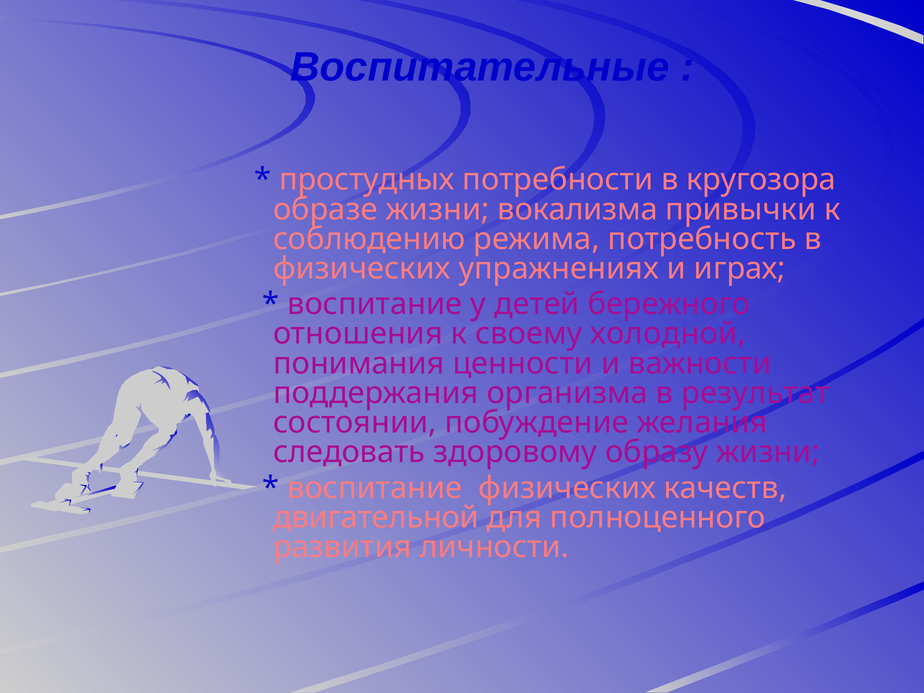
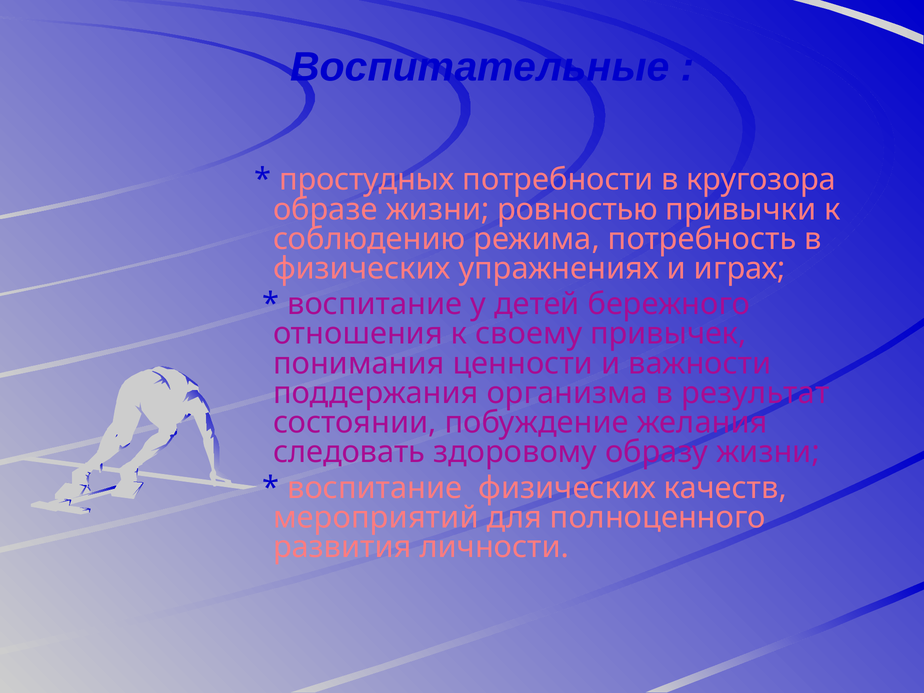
вокализма: вокализма -> ровностью (578, 209)
холодной: холодной -> привычек (668, 334)
двигательной: двигательной -> мероприятий (376, 517)
